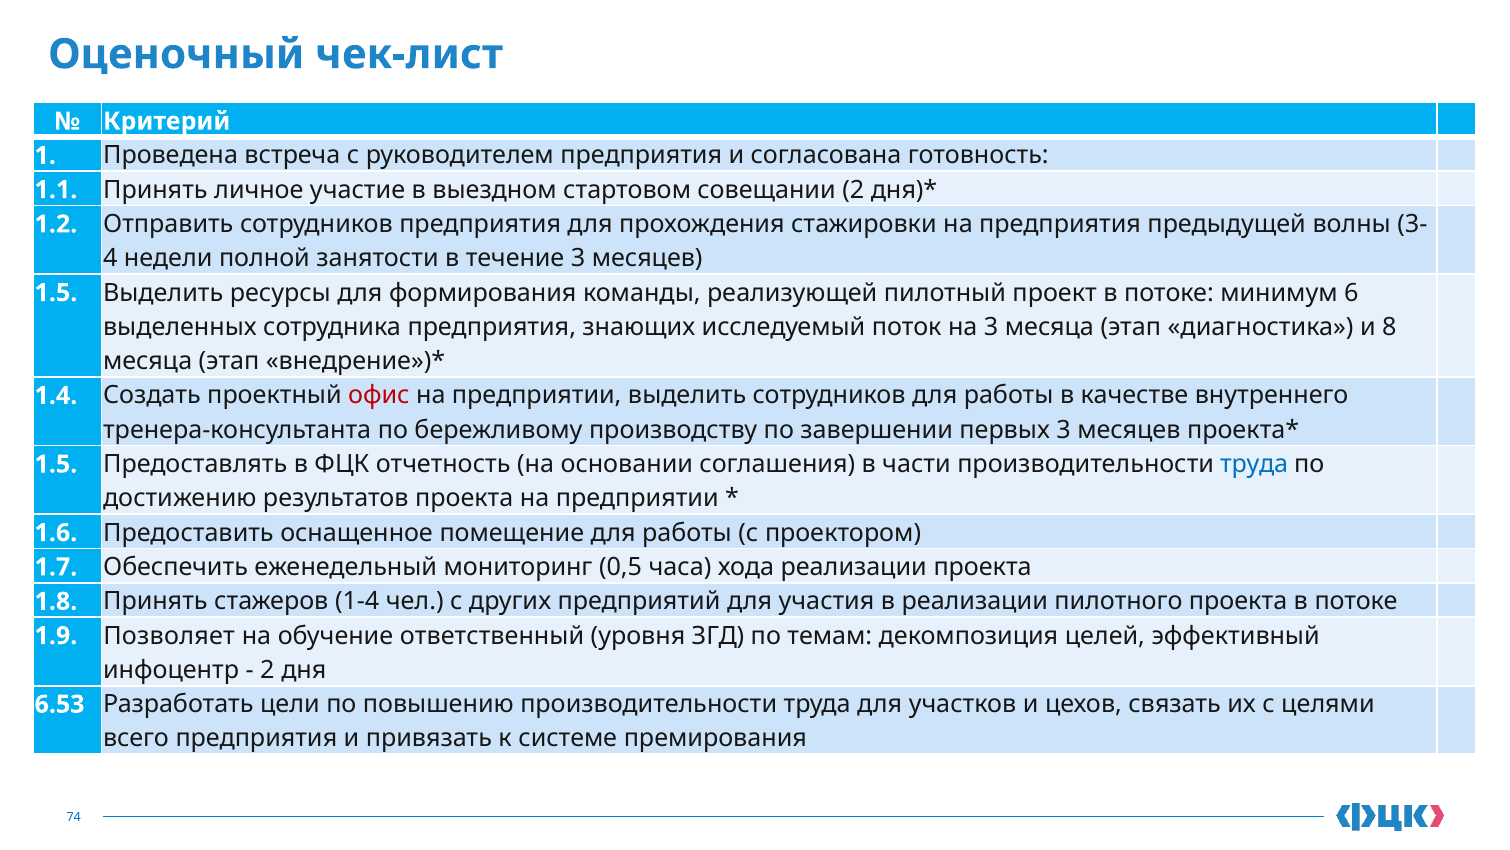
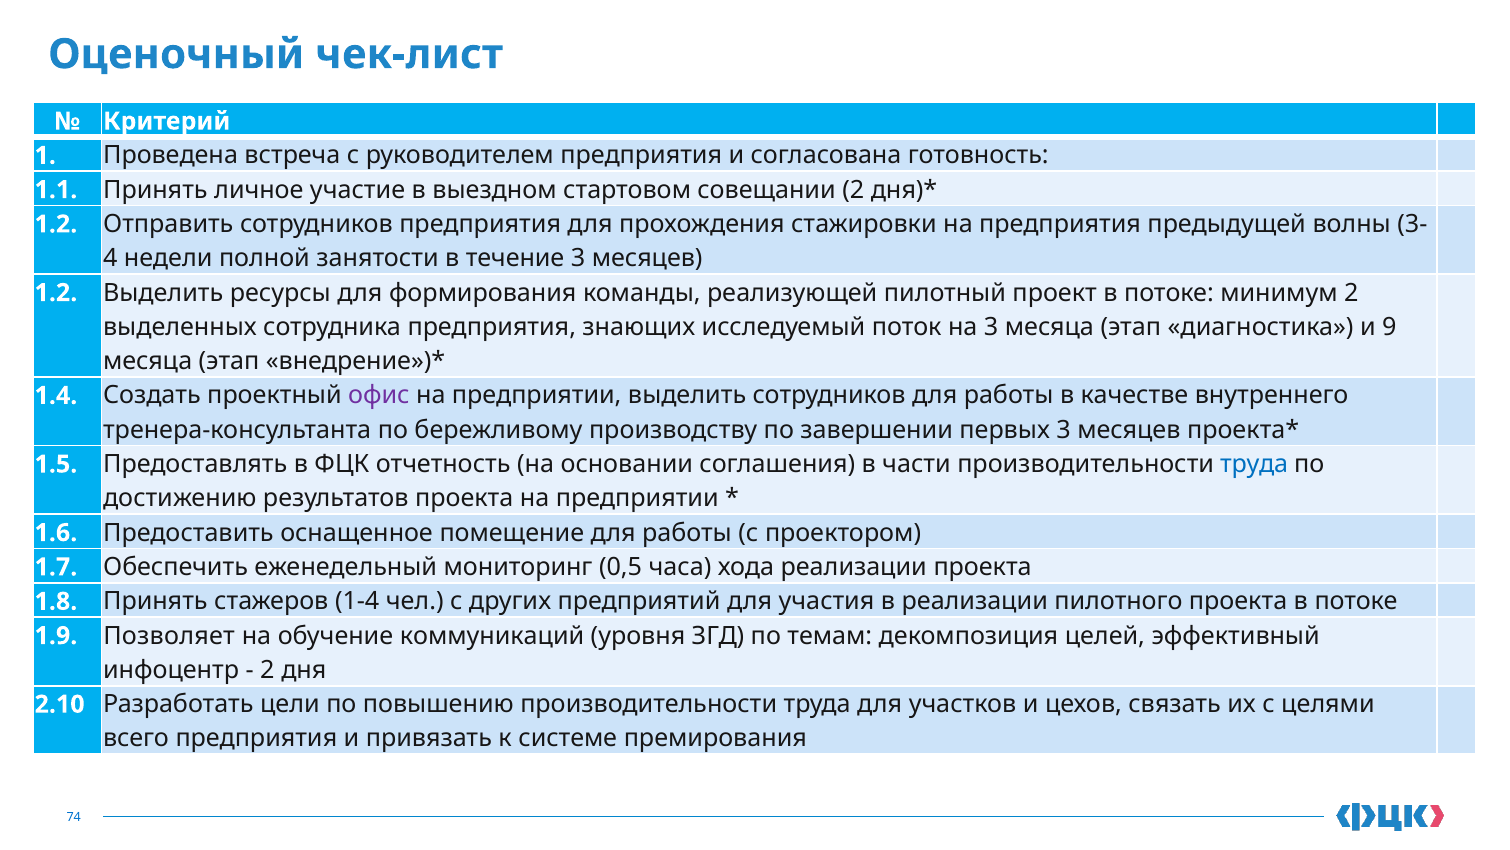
1.5: 1.5 -> 1.2 (56, 293)
минимум 6: 6 -> 2 (1351, 293)
8: 8 -> 9 (1389, 327)
офис colour: red -> purple (379, 395)
ответственный: ответственный -> коммуникаций (492, 635)
6.53: 6.53 -> 2.10 (60, 704)
